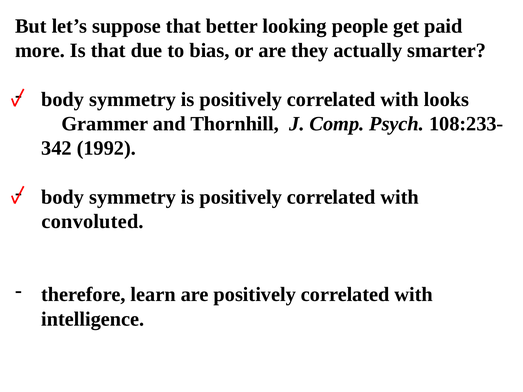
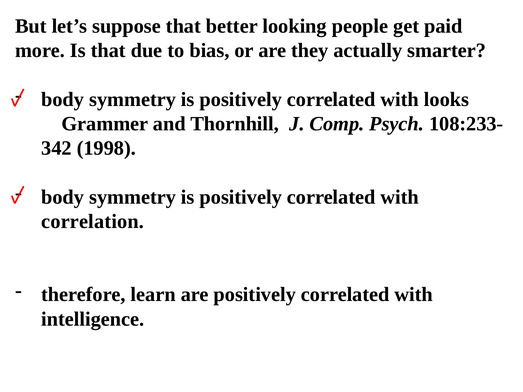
1992: 1992 -> 1998 (106, 148)
convoluted: convoluted -> correlation (93, 222)
